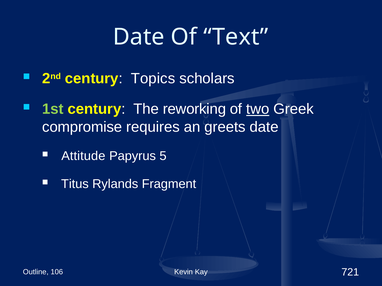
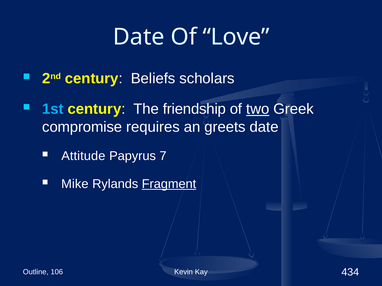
Text: Text -> Love (236, 37)
Topics: Topics -> Beliefs (153, 79)
1st colour: light green -> light blue (53, 109)
reworking: reworking -> friendship (194, 109)
5: 5 -> 7 (163, 156)
Titus: Titus -> Mike (75, 184)
Fragment underline: none -> present (169, 184)
721: 721 -> 434 (350, 273)
